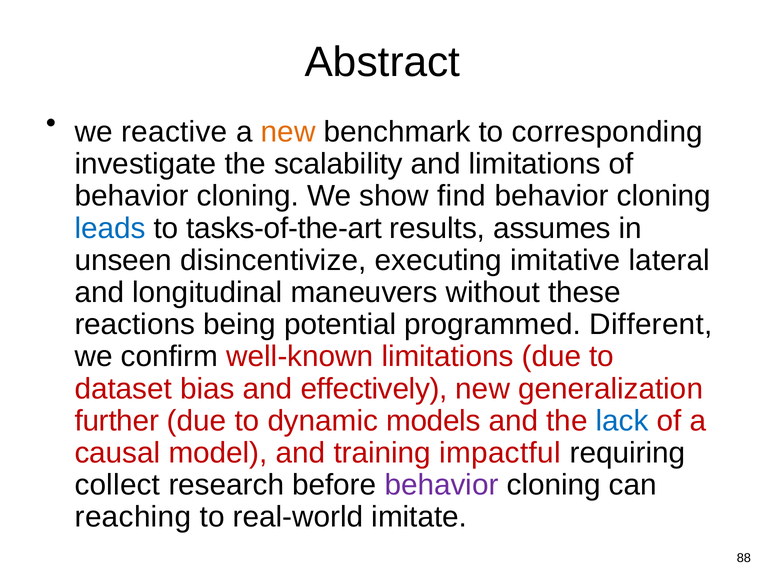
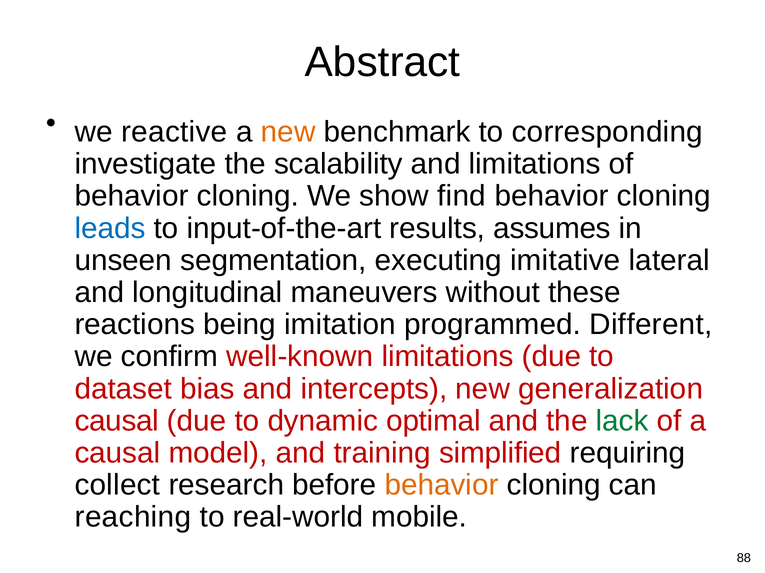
tasks-of-the-art: tasks-of-the-art -> input-of-the-art (284, 229)
disincentivize: disincentivize -> segmentation (273, 261)
potential: potential -> imitation (340, 325)
effectively: effectively -> intercepts (374, 389)
further: further -> causal (117, 421)
models: models -> optimal (433, 421)
lack colour: blue -> green (622, 421)
impactful: impactful -> simplified (500, 453)
behavior colour: purple -> orange (442, 486)
imitate: imitate -> mobile (419, 518)
